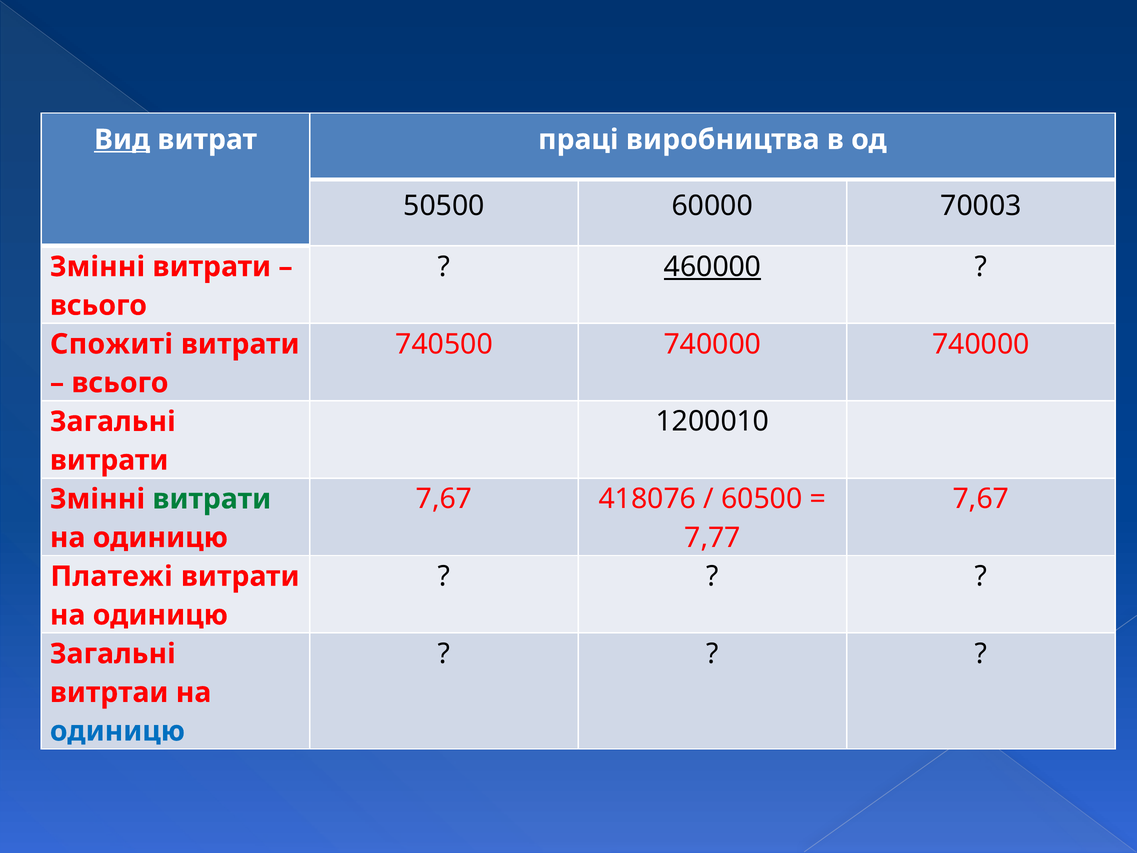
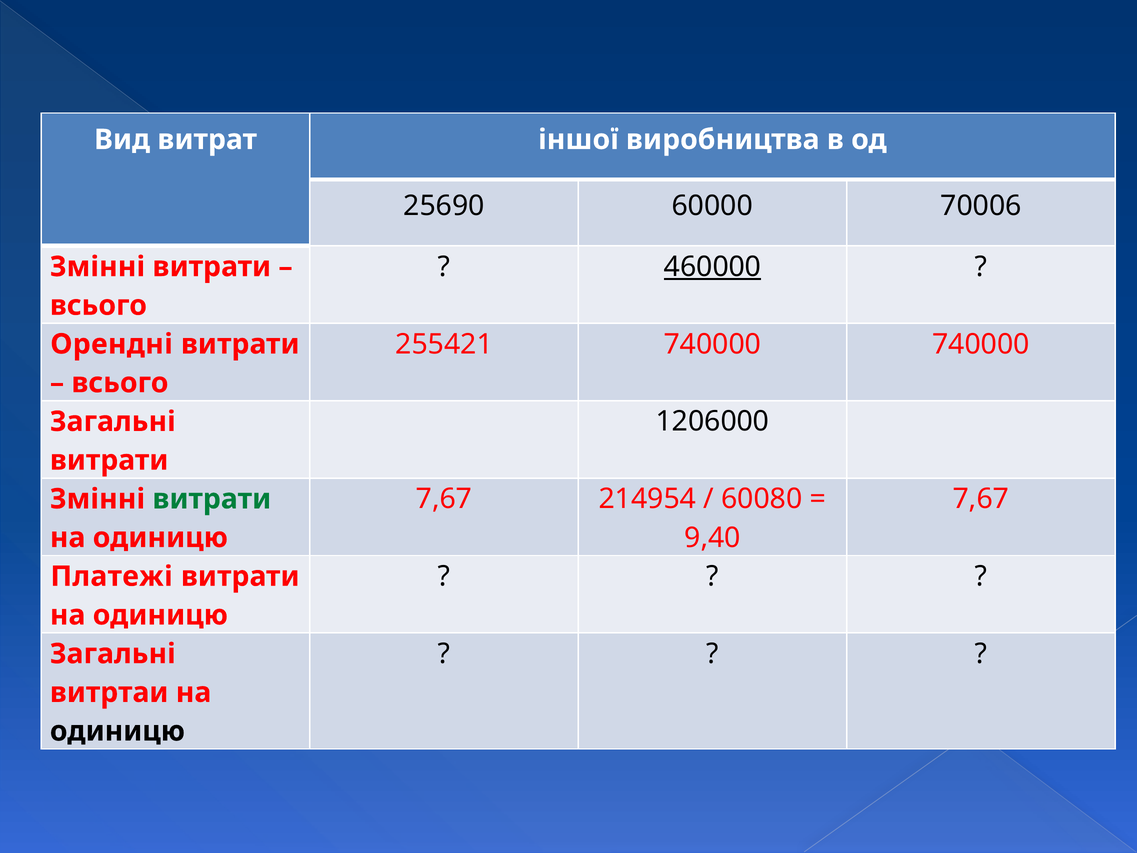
Вид underline: present -> none (122, 140)
праці: праці -> іншої (578, 140)
50500: 50500 -> 25690 (444, 206)
70003: 70003 -> 70006 (981, 206)
740500: 740500 -> 255421 (444, 344)
Спожиті: Спожиті -> Орендні (112, 344)
1200010: 1200010 -> 1206000 (712, 421)
418076: 418076 -> 214954 (647, 499)
60500: 60500 -> 60080 (762, 499)
7,77: 7,77 -> 9,40 (712, 538)
одиницю colour: blue -> black (117, 731)
